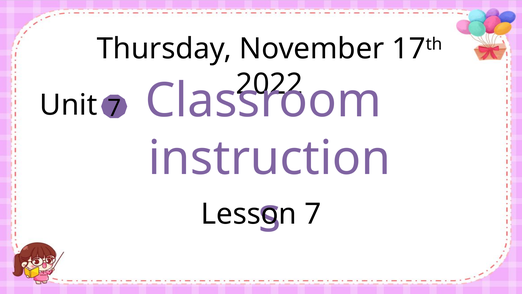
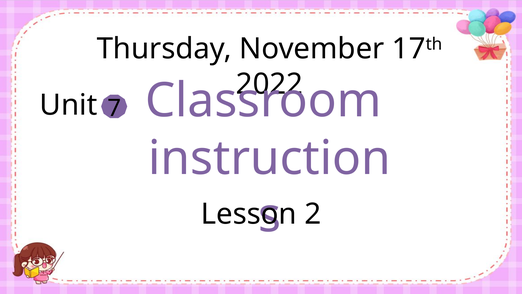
7: 7 -> 2 (313, 214)
